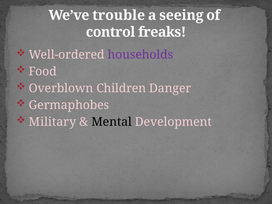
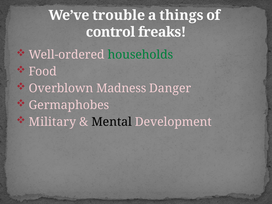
seeing: seeing -> things (181, 15)
households colour: purple -> green (140, 55)
Children: Children -> Madness (121, 88)
